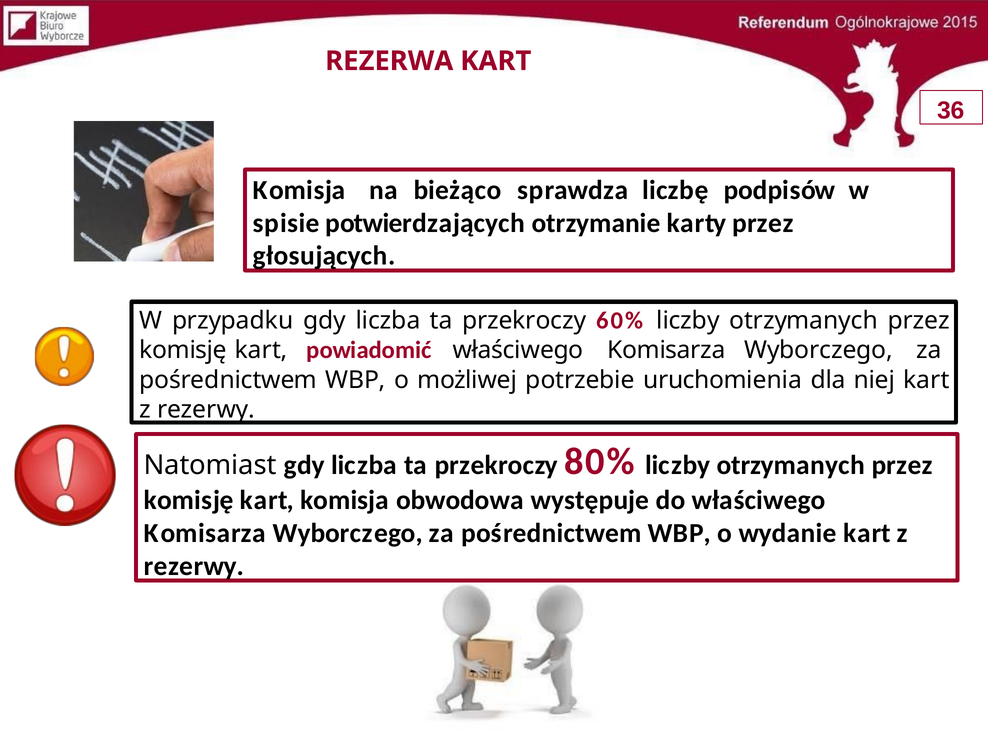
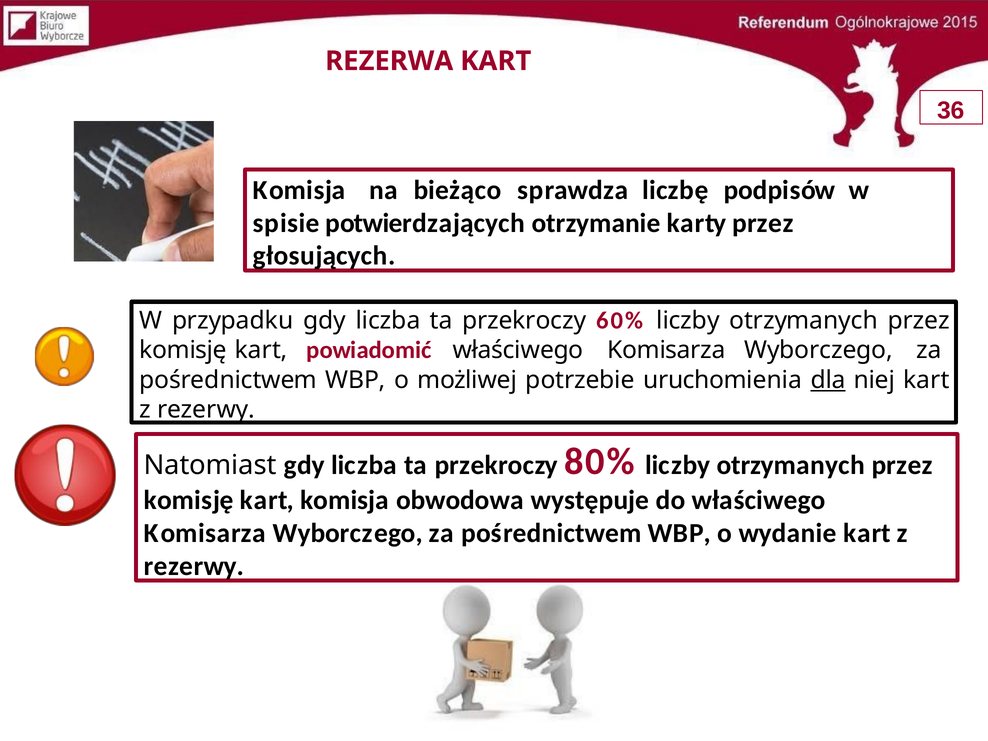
dla underline: none -> present (828, 380)
